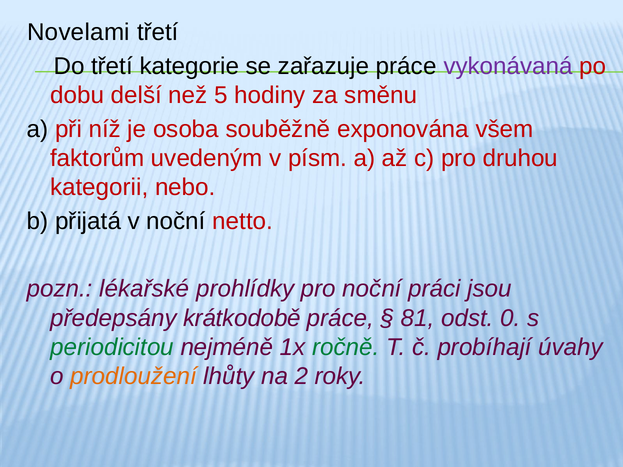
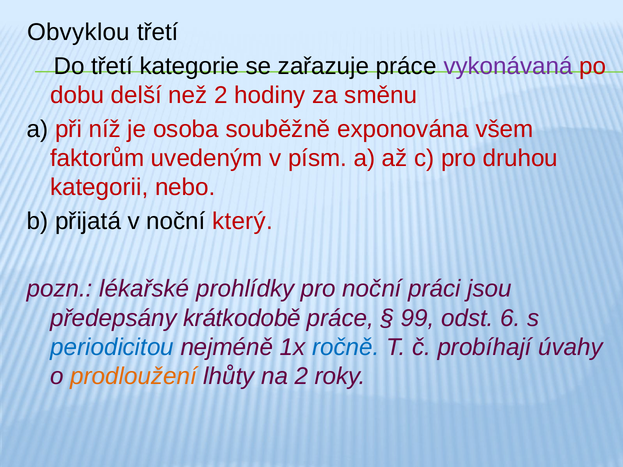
Novelami: Novelami -> Obvyklou (78, 32)
než 5: 5 -> 2 (221, 95)
netto: netto -> který (243, 221)
81: 81 -> 99 (418, 318)
0: 0 -> 6 (510, 318)
periodicitou colour: green -> blue (112, 347)
ročně colour: green -> blue (346, 347)
